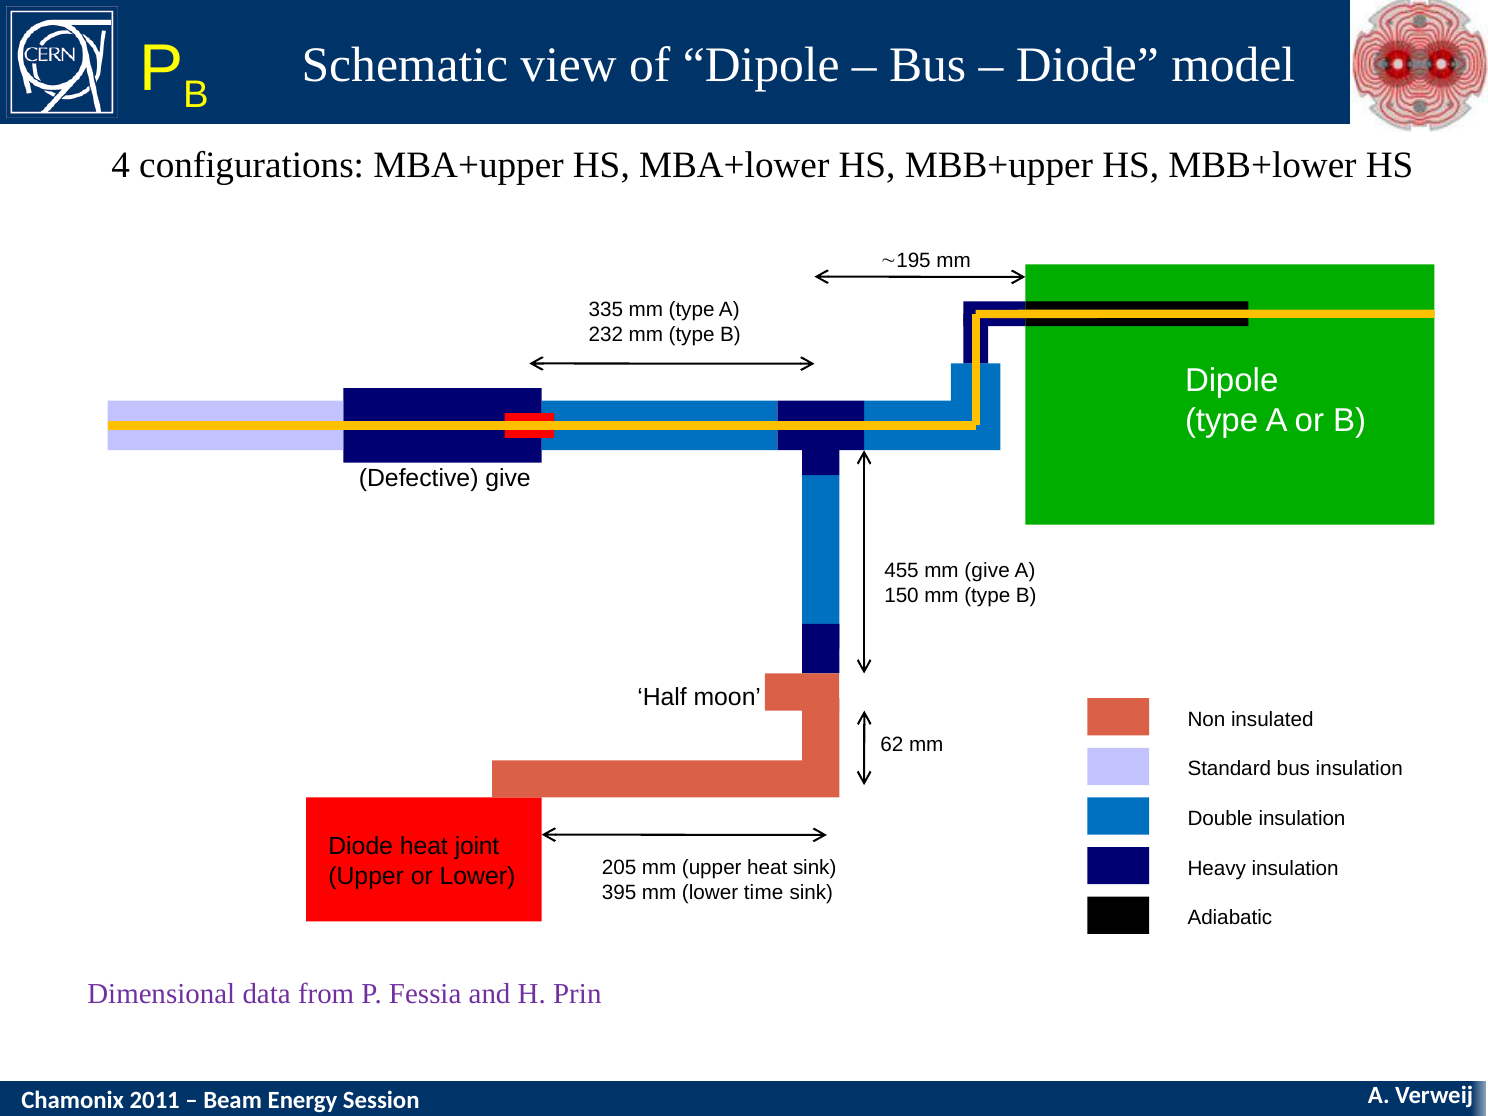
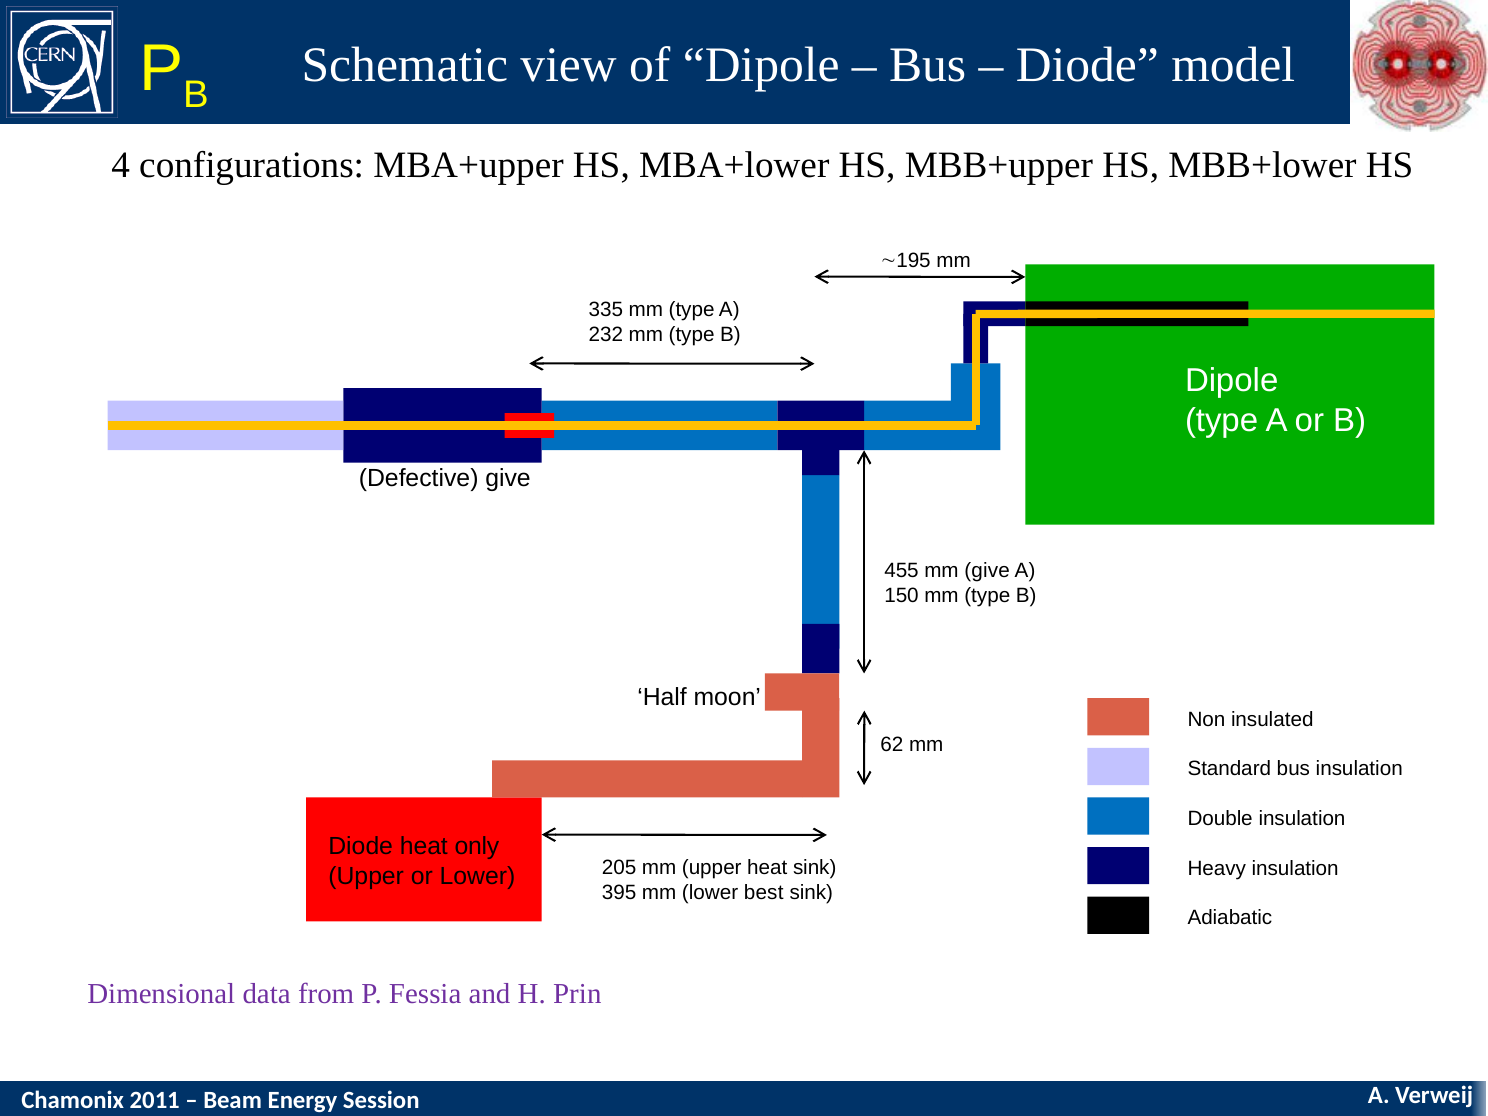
joint: joint -> only (477, 846)
time: time -> best (764, 893)
